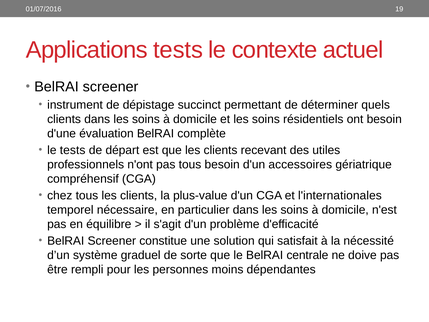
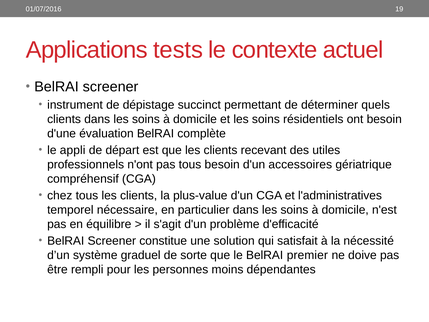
le tests: tests -> appli (73, 150)
l'internationales: l'internationales -> l'administratives (340, 195)
centrale: centrale -> premier (307, 255)
